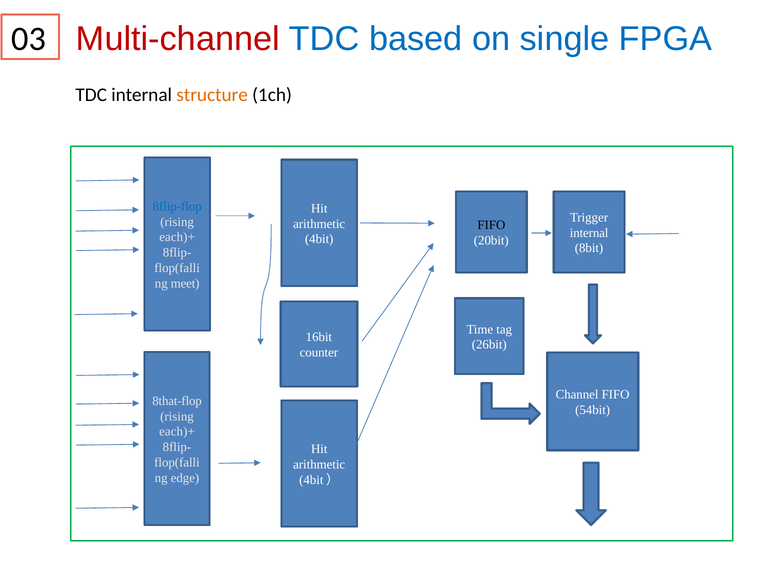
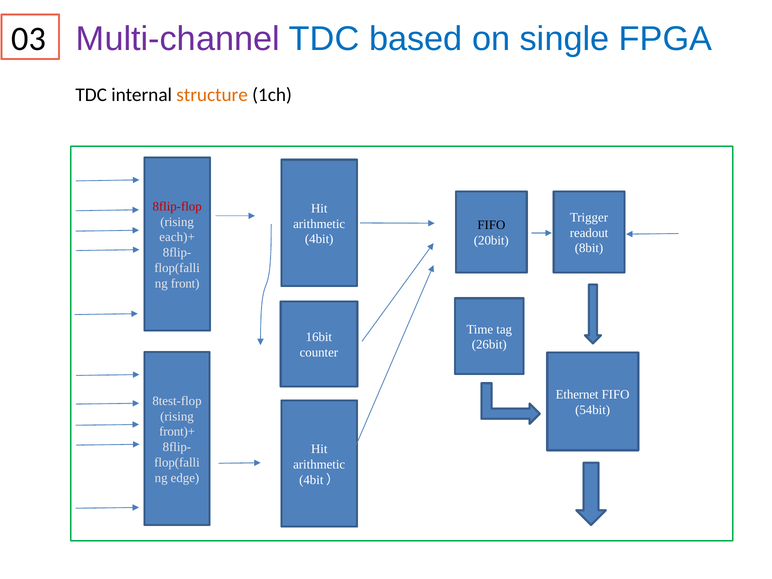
Multi-channel colour: red -> purple (178, 39)
8flip-flop colour: blue -> red (177, 206)
internal: internal -> readout (589, 233)
meet: meet -> front (185, 284)
Channel: Channel -> Ethernet (577, 394)
8that-flop: 8that-flop -> 8test-flop (177, 401)
each)+: each)+ -> front)+ (177, 432)
